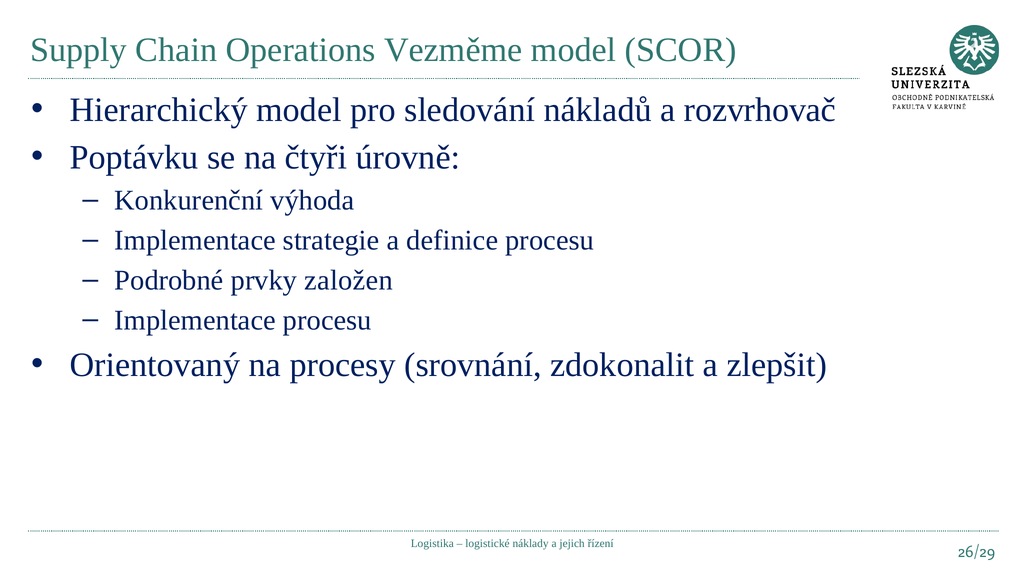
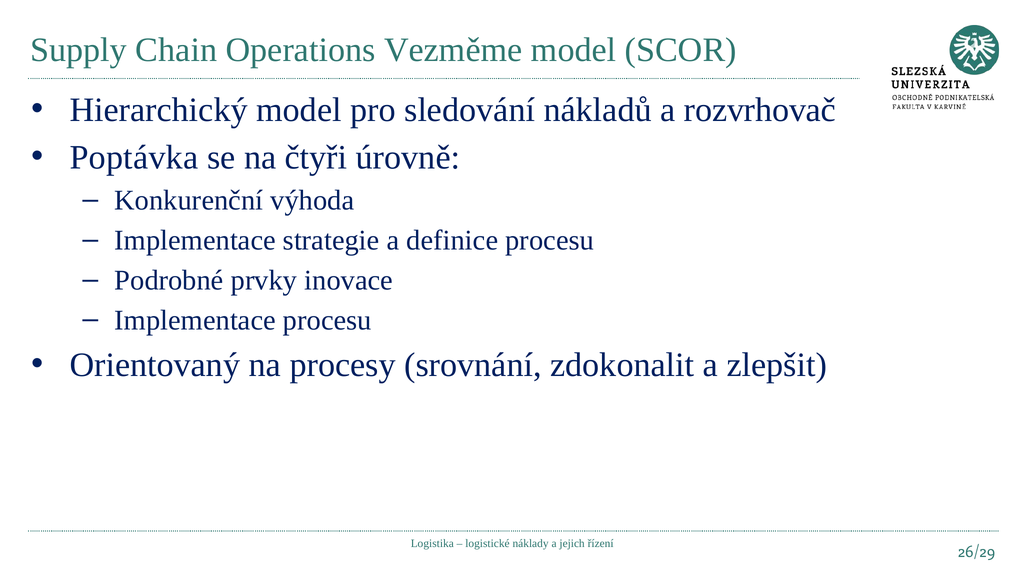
Poptávku: Poptávku -> Poptávka (134, 157)
založen: založen -> inovace (349, 280)
